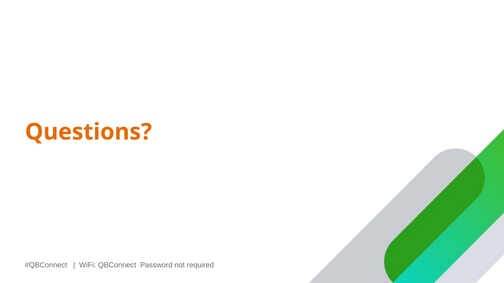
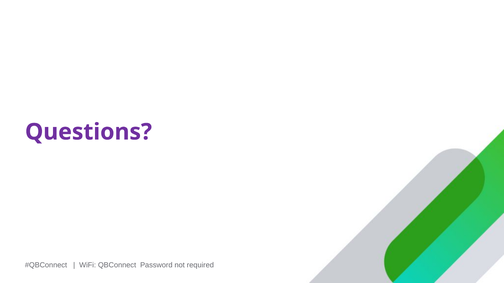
Questions colour: orange -> purple (88, 132)
